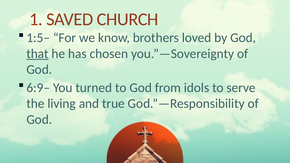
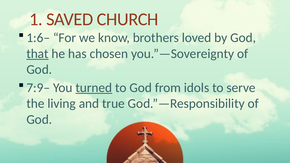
1:5–: 1:5– -> 1:6– (38, 38)
6:9–: 6:9– -> 7:9– (38, 88)
turned underline: none -> present (94, 88)
